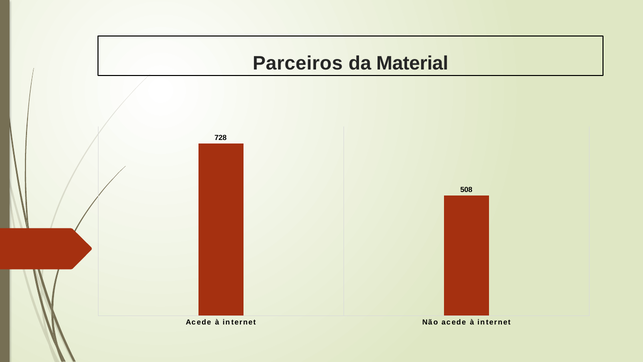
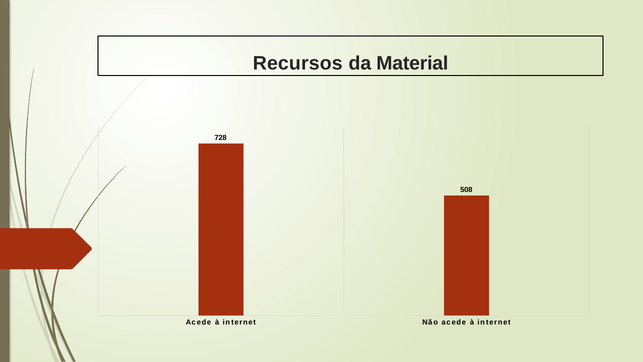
Parceiros: Parceiros -> Recursos (298, 63)
